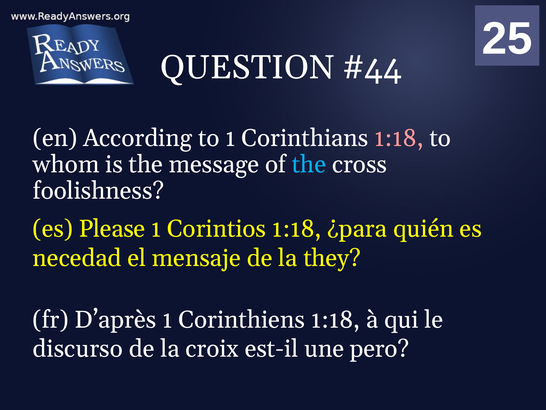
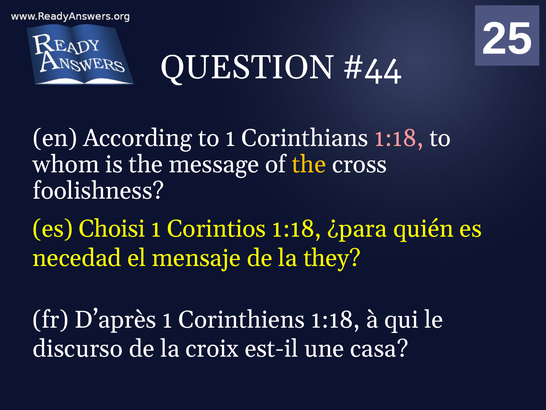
the colour: light blue -> yellow (309, 164)
Please: Please -> Choisi (112, 229)
pero: pero -> casa (379, 348)
